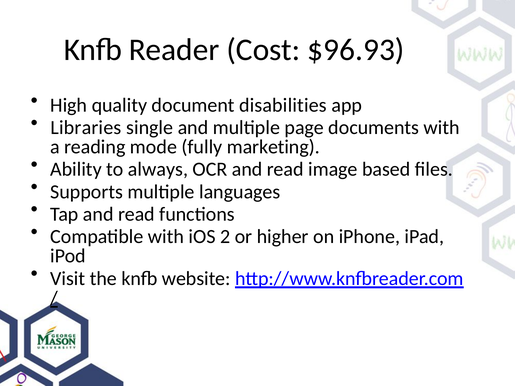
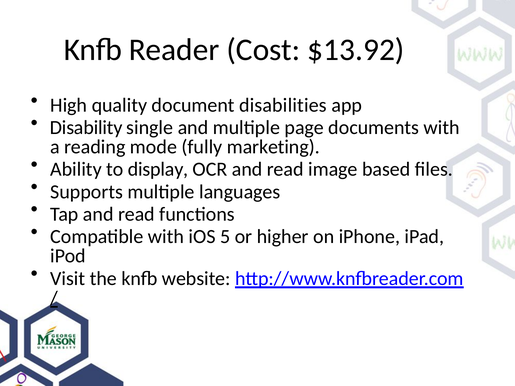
$96.93: $96.93 -> $13.92 (356, 50)
Libraries: Libraries -> Disability (86, 128)
always: always -> display (158, 169)
2: 2 -> 5 (225, 237)
